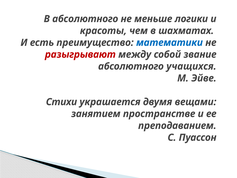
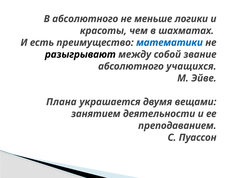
разыгрывают colour: red -> black (80, 54)
Стихи: Стихи -> Плана (61, 102)
пространстве: пространстве -> деятельности (159, 114)
